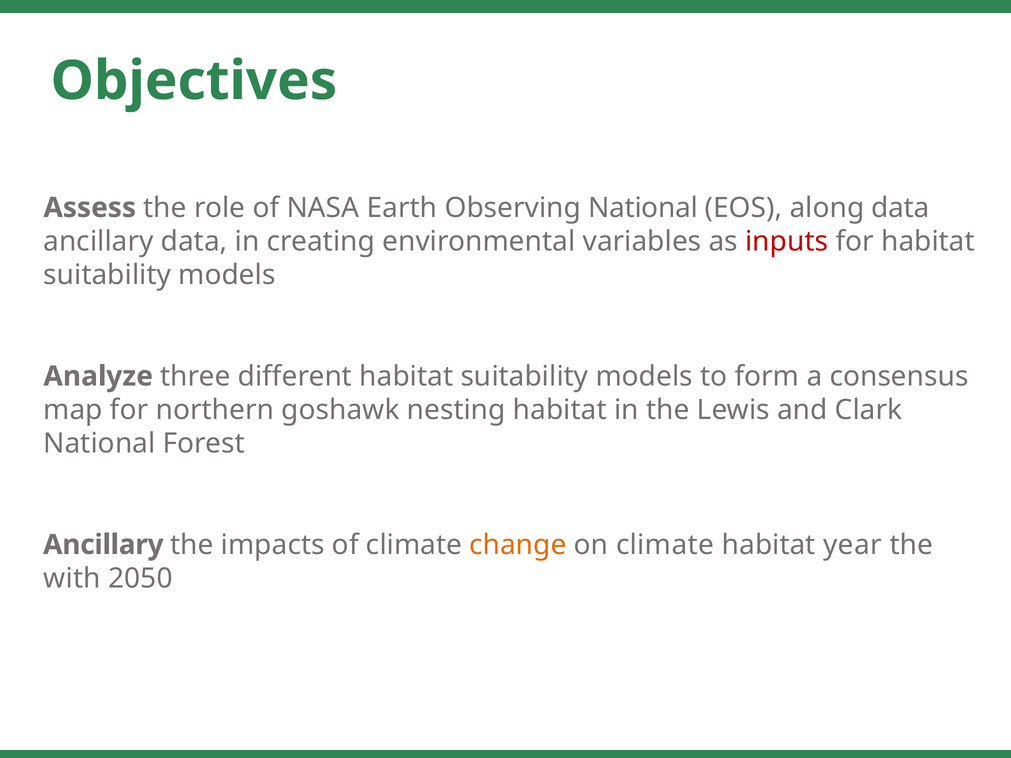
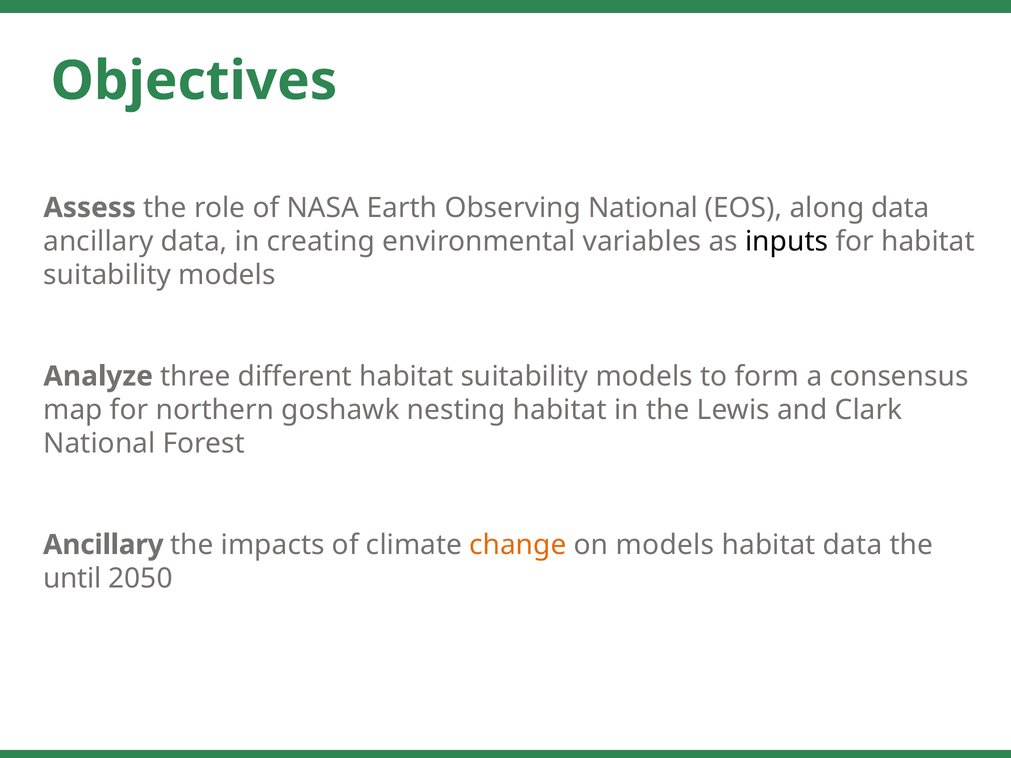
inputs colour: red -> black (787, 242)
on climate: climate -> models (665, 545)
habitat year: year -> data (853, 545)
with: with -> until (72, 579)
